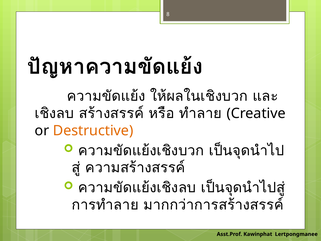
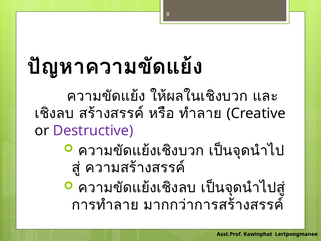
Destructive colour: orange -> purple (93, 130)
